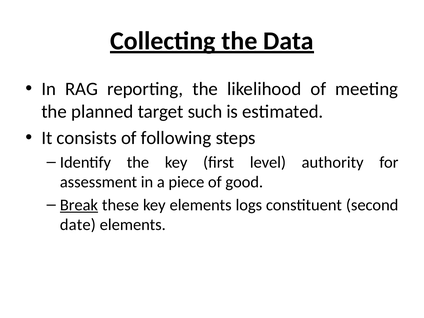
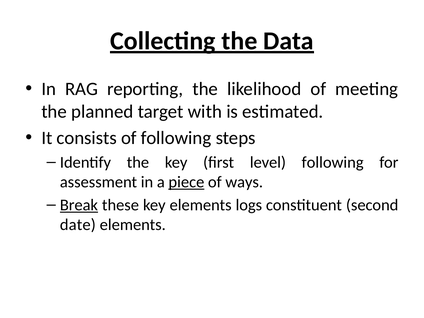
such: such -> with (205, 112)
level authority: authority -> following (333, 162)
piece underline: none -> present (186, 182)
good: good -> ways (244, 182)
